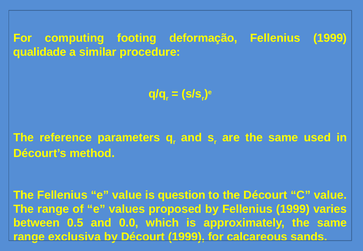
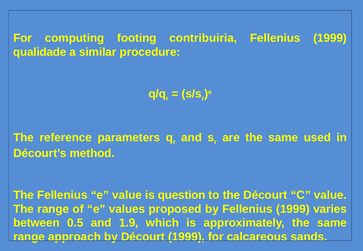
deformação: deformação -> contribuiria (203, 38)
0.0: 0.0 -> 1.9 (129, 223)
exclusiva: exclusiva -> approach (75, 237)
